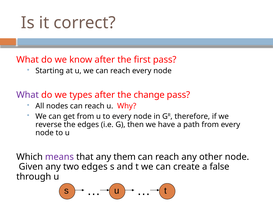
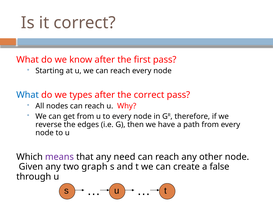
What colour: purple -> blue (28, 95)
the change: change -> correct (149, 95)
them: them -> need (124, 157)
two edges: edges -> graph (94, 167)
